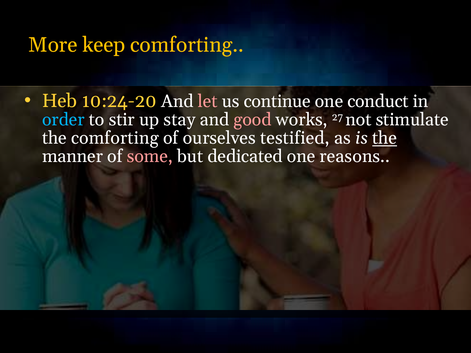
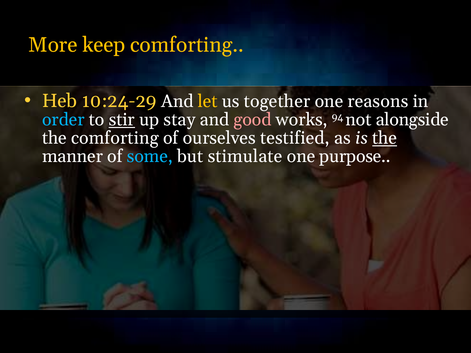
10:24-20: 10:24-20 -> 10:24-29 (119, 101)
let colour: pink -> yellow (208, 101)
continue: continue -> together (277, 101)
conduct: conduct -> reasons (378, 101)
stir underline: none -> present (122, 120)
27: 27 -> 94 (337, 117)
stimulate: stimulate -> alongside (412, 120)
some colour: pink -> light blue (150, 157)
dedicated: dedicated -> stimulate (245, 157)
reasons: reasons -> purpose (355, 157)
